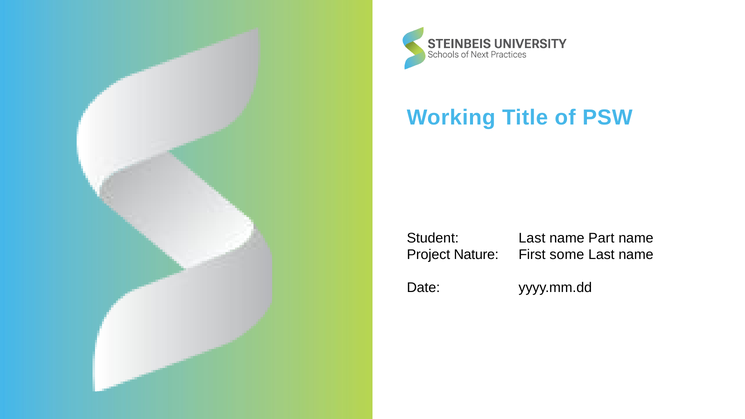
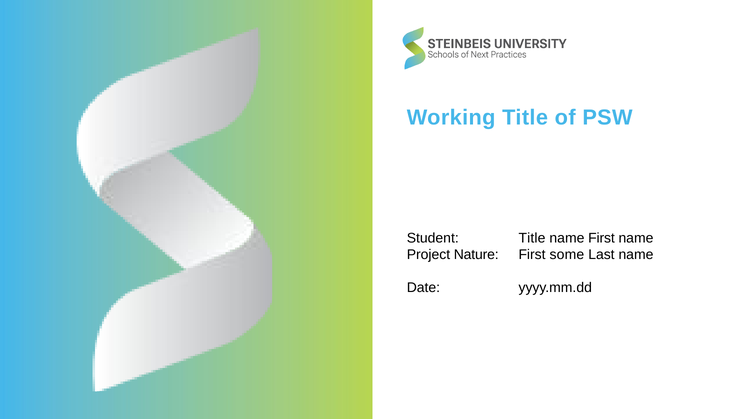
Student Last: Last -> Title (532, 238)
name Part: Part -> First (602, 238)
